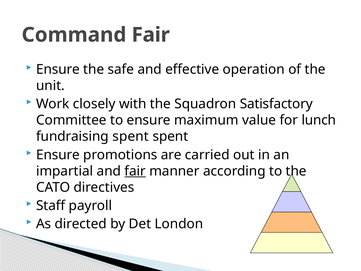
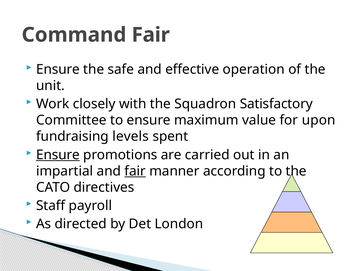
lunch: lunch -> upon (319, 120)
fundraising spent: spent -> levels (131, 136)
Ensure underline: none -> present (58, 155)
